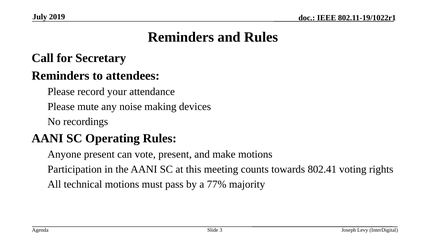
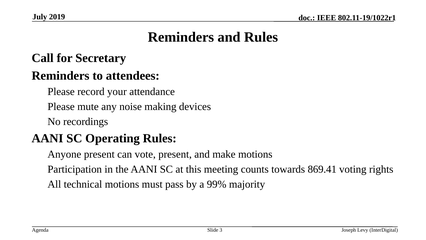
802.41: 802.41 -> 869.41 (322, 169)
77%: 77% -> 99% (217, 184)
